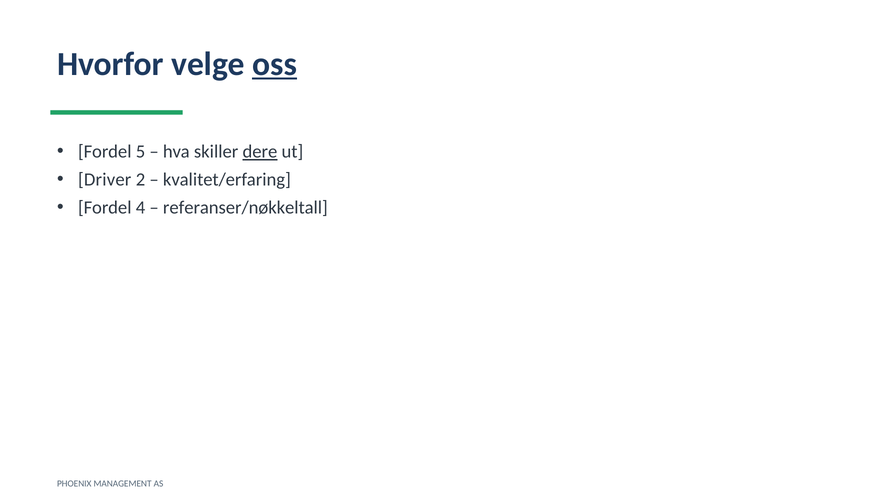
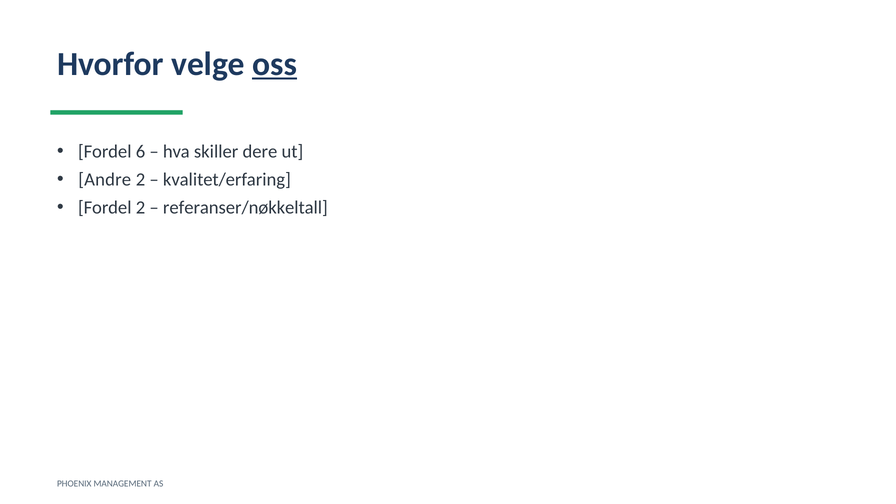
5: 5 -> 6 (141, 152)
dere underline: present -> none (260, 152)
Driver: Driver -> Andre (105, 180)
Fordel 4: 4 -> 2 (141, 208)
